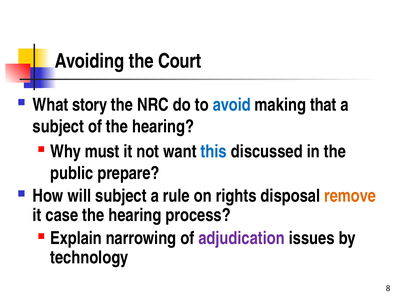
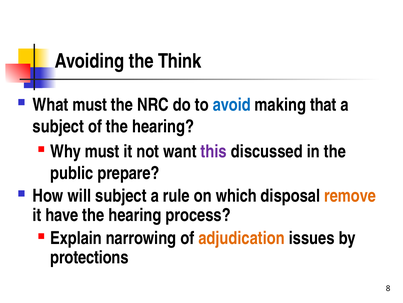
Court: Court -> Think (180, 61)
What story: story -> must (90, 105)
this colour: blue -> purple (214, 151)
rights: rights -> which (236, 195)
case: case -> have (62, 215)
adjudication colour: purple -> orange (242, 238)
technology: technology -> protections (89, 257)
